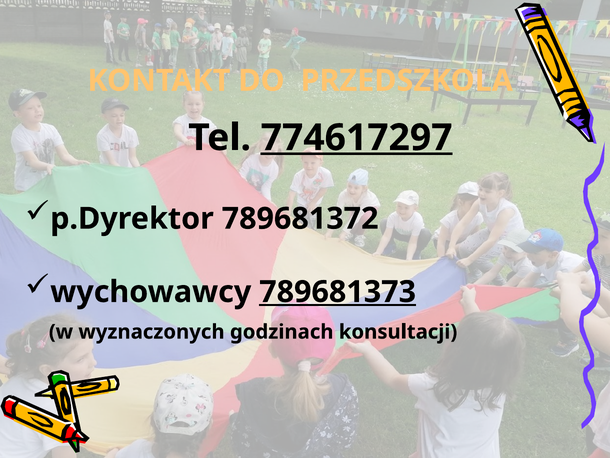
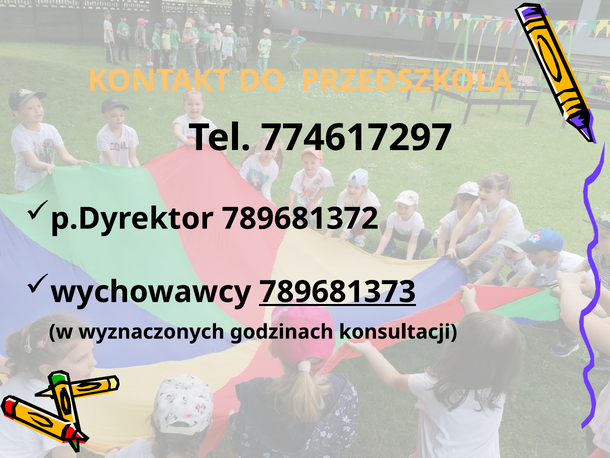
774617297 underline: present -> none (357, 138)
